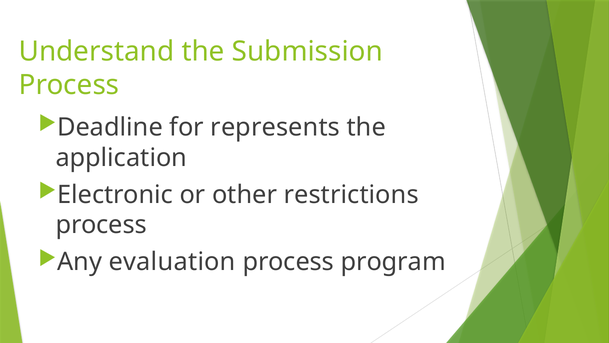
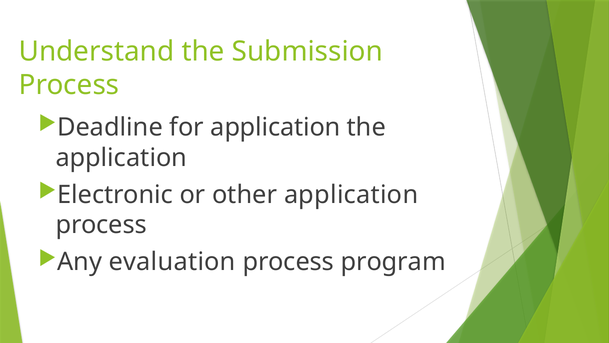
for represents: represents -> application (275, 127)
other restrictions: restrictions -> application (351, 194)
